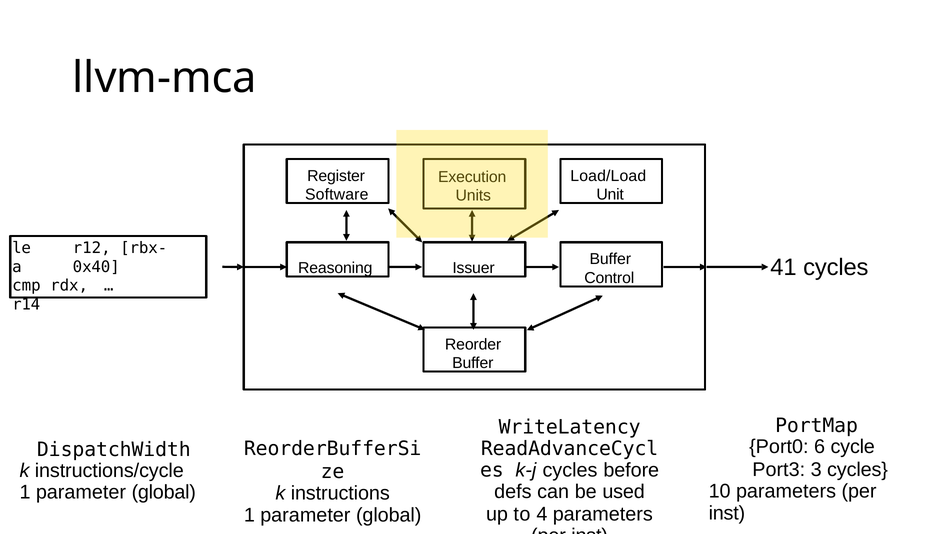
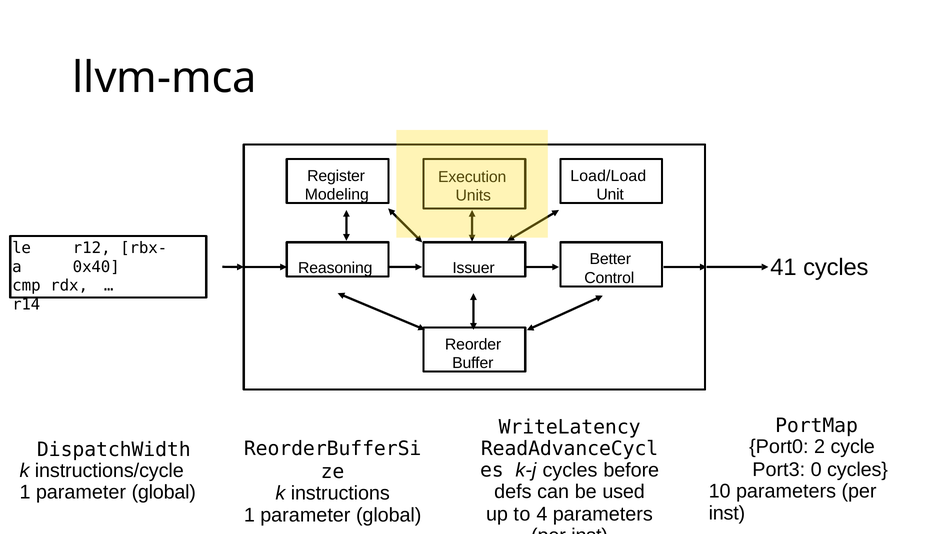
Software: Software -> Modeling (337, 195)
Buffer: Buffer -> Better (610, 259)
6: 6 -> 2 (820, 447)
3: 3 -> 0 (816, 469)
